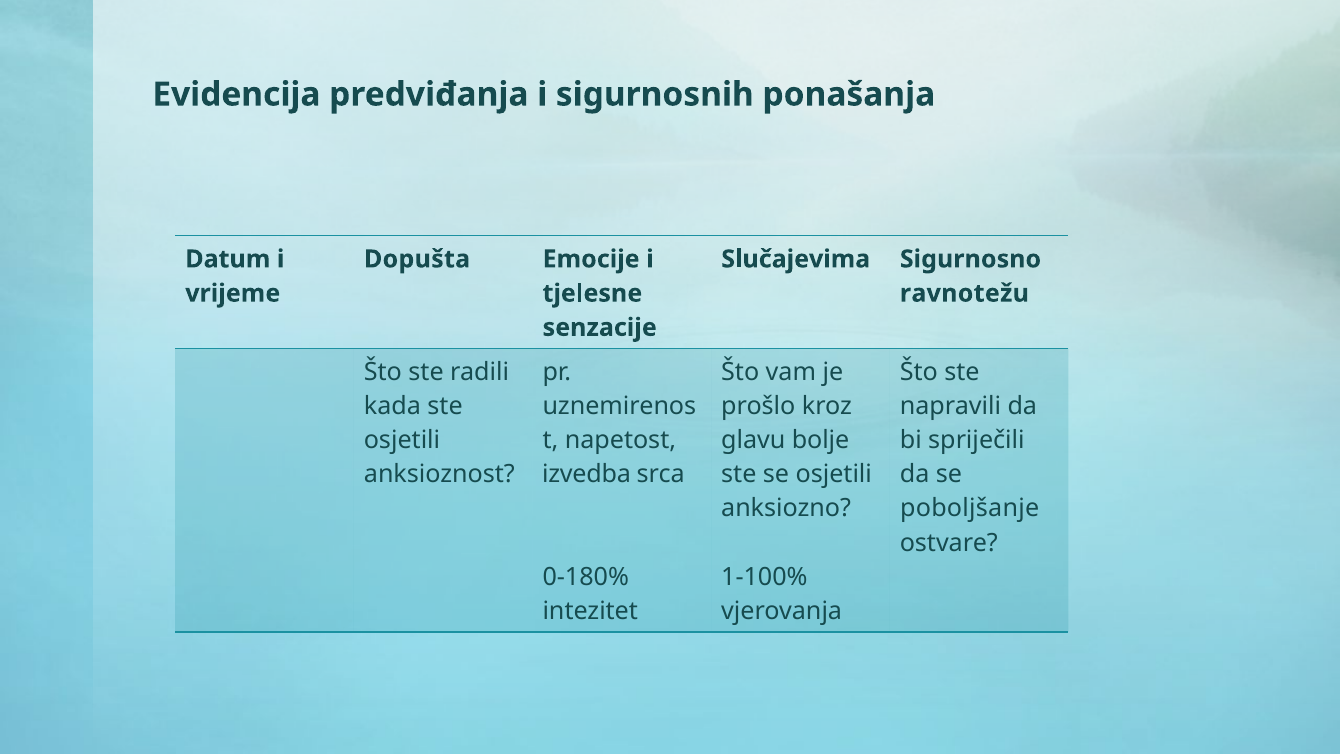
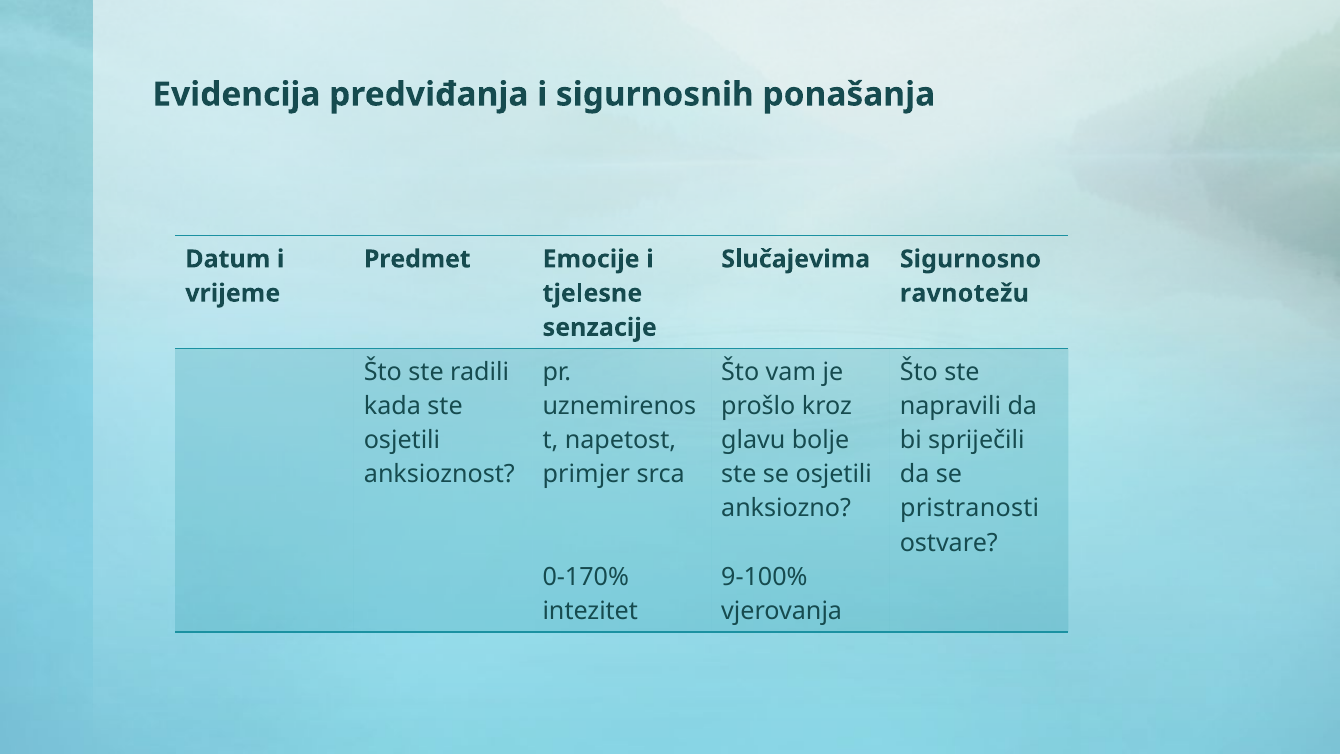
Dopušta: Dopušta -> Predmet (417, 259)
izvedba: izvedba -> primjer (586, 474)
poboljšanje: poboljšanje -> pristranosti (970, 509)
0-180%: 0-180% -> 0-170% (586, 577)
1-100%: 1-100% -> 9-100% (764, 577)
